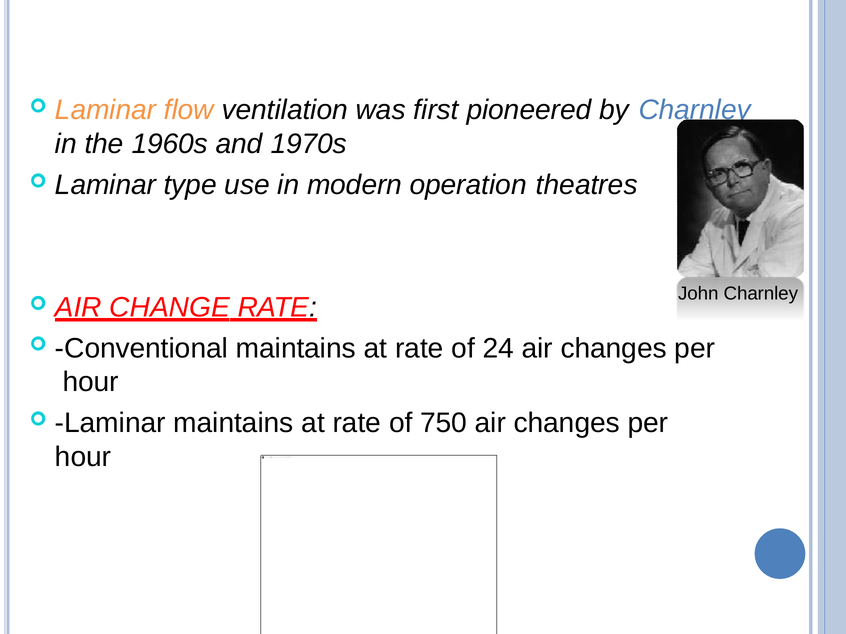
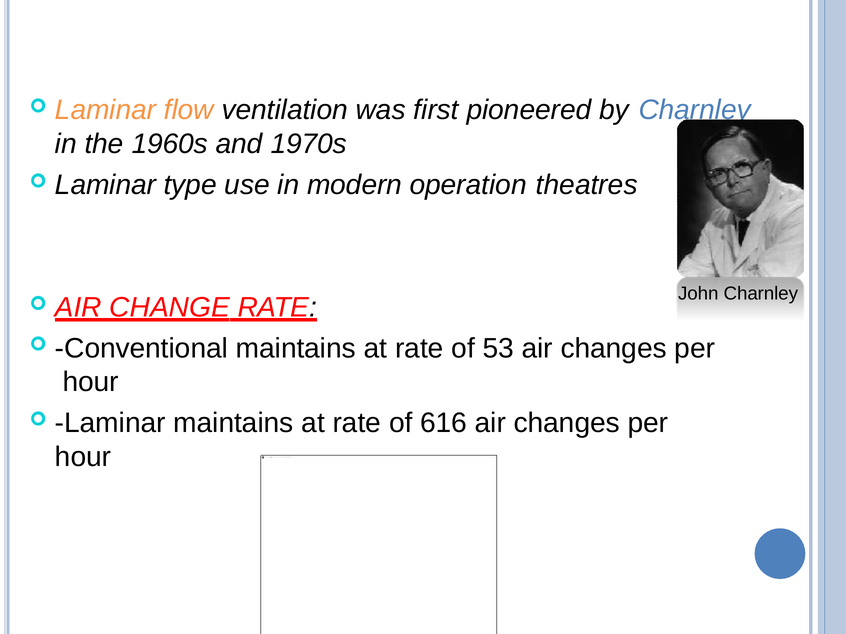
24: 24 -> 53 (498, 349)
750: 750 -> 616 (444, 423)
